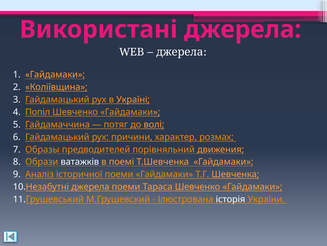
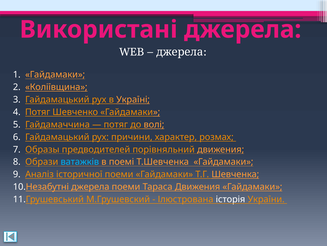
Попіл: Попіл -> Потяг (38, 112)
ватажкiв colour: white -> light blue (80, 161)
Тараса Шевченко: Шевченко -> Движения (198, 186)
